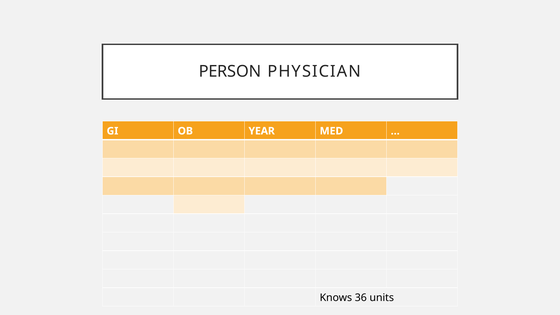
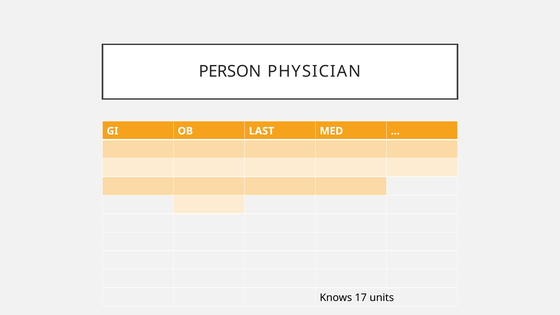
YEAR: YEAR -> LAST (262, 131)
36: 36 -> 17 (361, 298)
